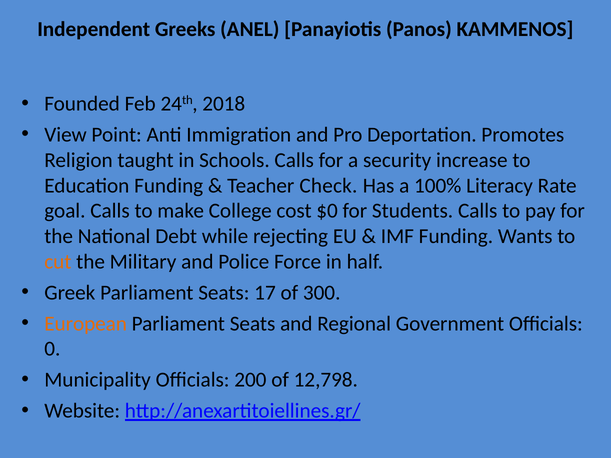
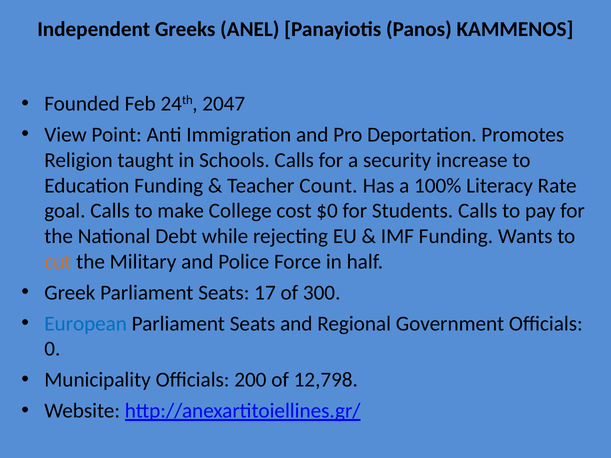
2018: 2018 -> 2047 (224, 104)
Check: Check -> Count (328, 186)
European colour: orange -> blue (86, 324)
